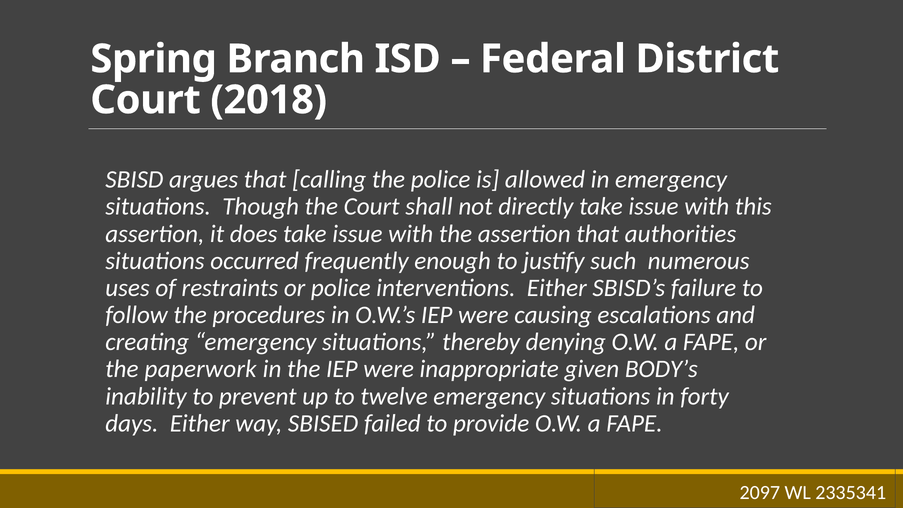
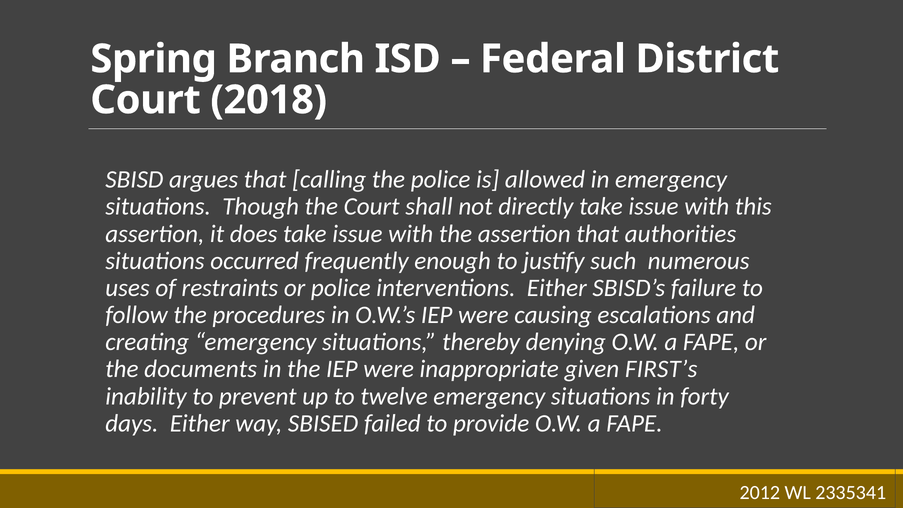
paperwork: paperwork -> documents (201, 369)
BODY’s: BODY’s -> FIRST’s (661, 369)
2097: 2097 -> 2012 (760, 493)
